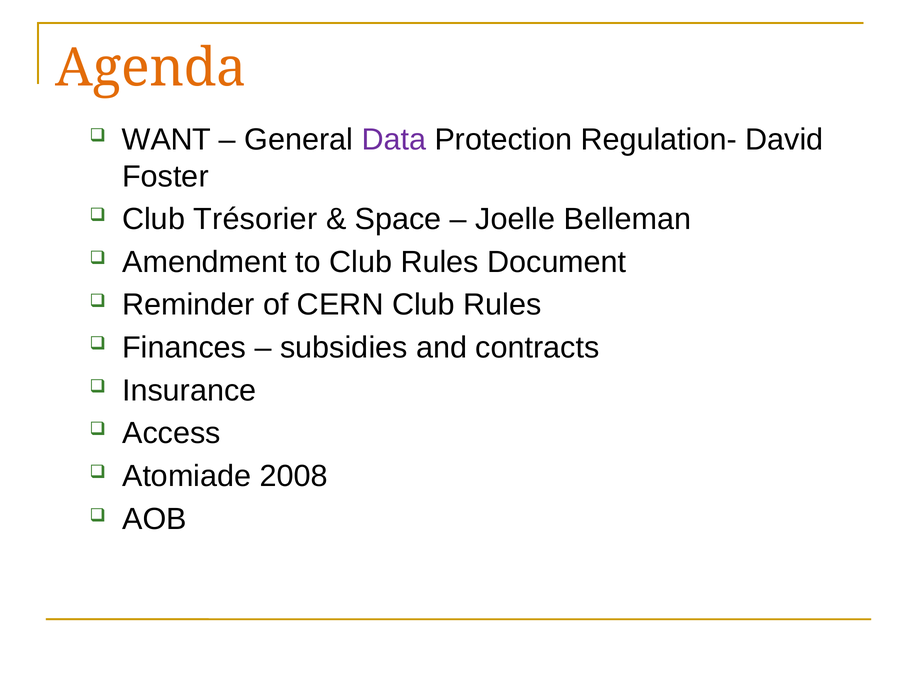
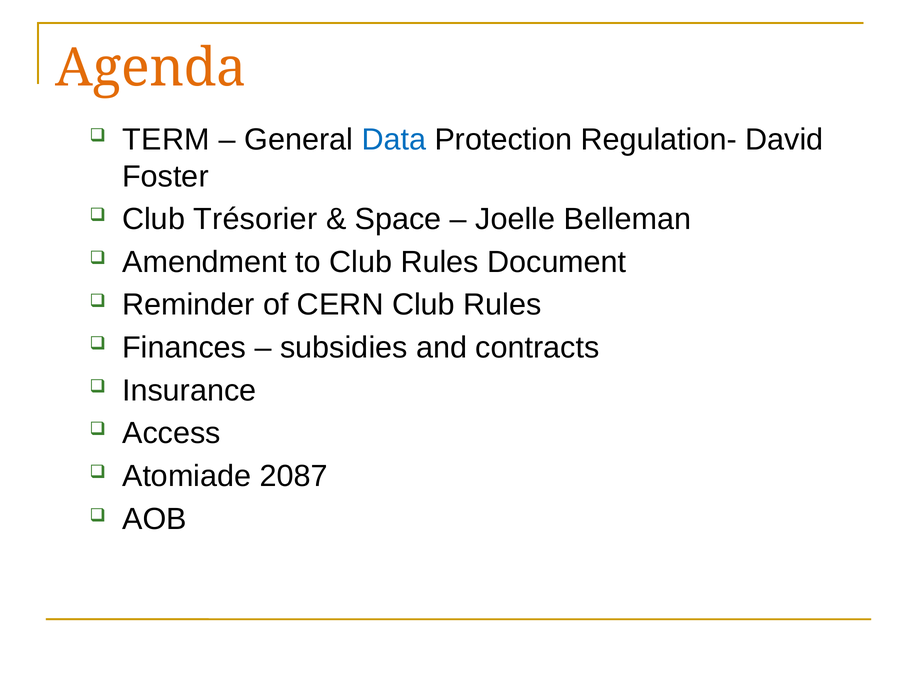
WANT: WANT -> TERM (166, 140)
Data colour: purple -> blue (394, 140)
2008: 2008 -> 2087 (294, 476)
